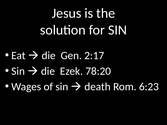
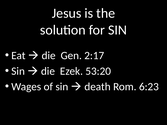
78:20: 78:20 -> 53:20 (98, 71)
